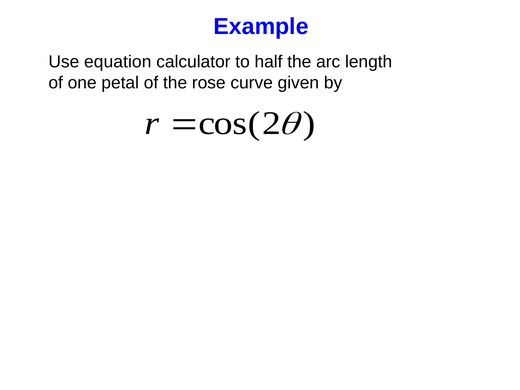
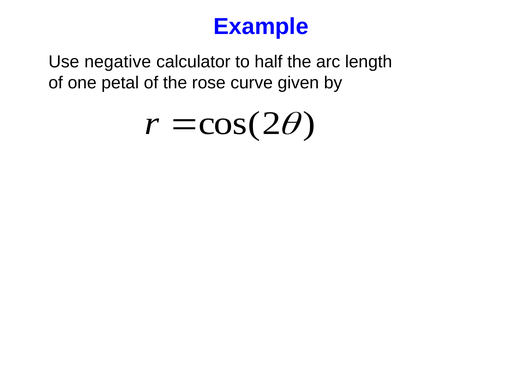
equation: equation -> negative (118, 62)
